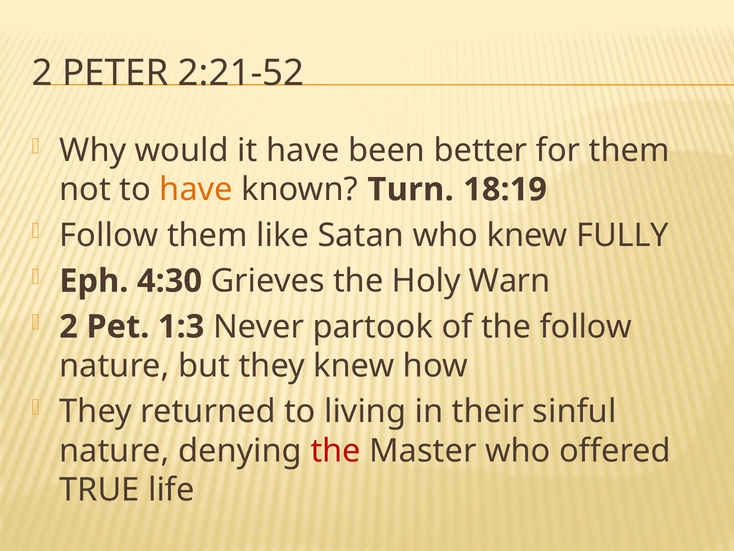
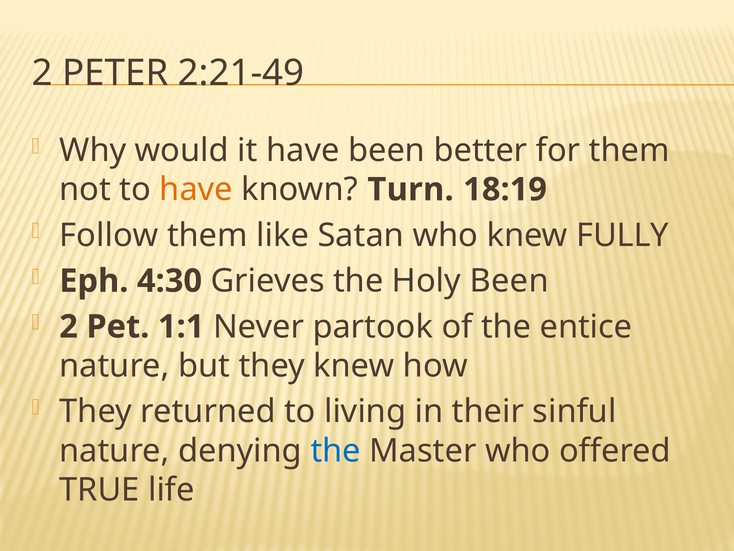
2:21-52: 2:21-52 -> 2:21-49 (241, 73)
Holy Warn: Warn -> Been (509, 281)
1:3: 1:3 -> 1:1 (181, 326)
the follow: follow -> entice (586, 326)
the colour: red -> blue (336, 450)
